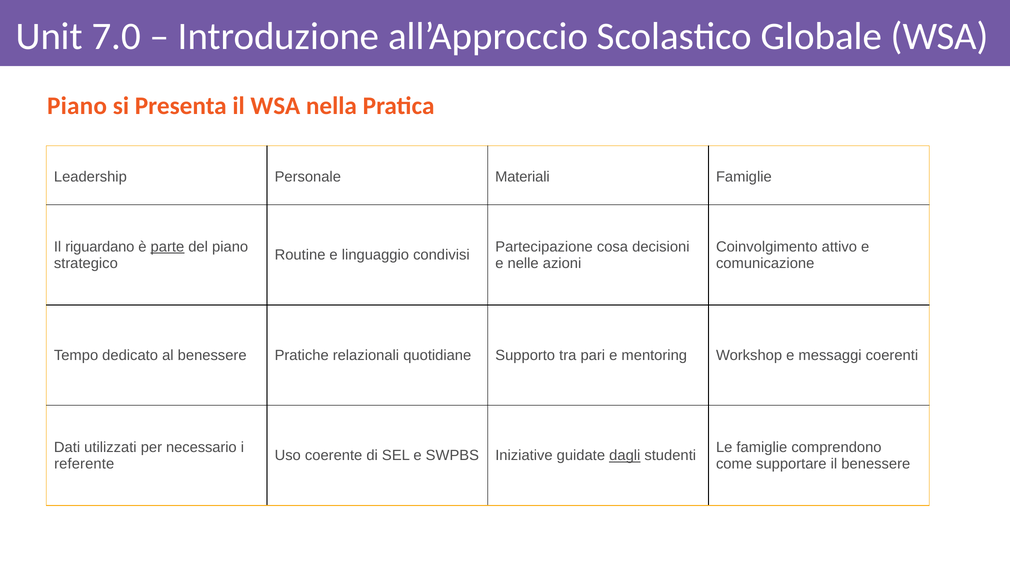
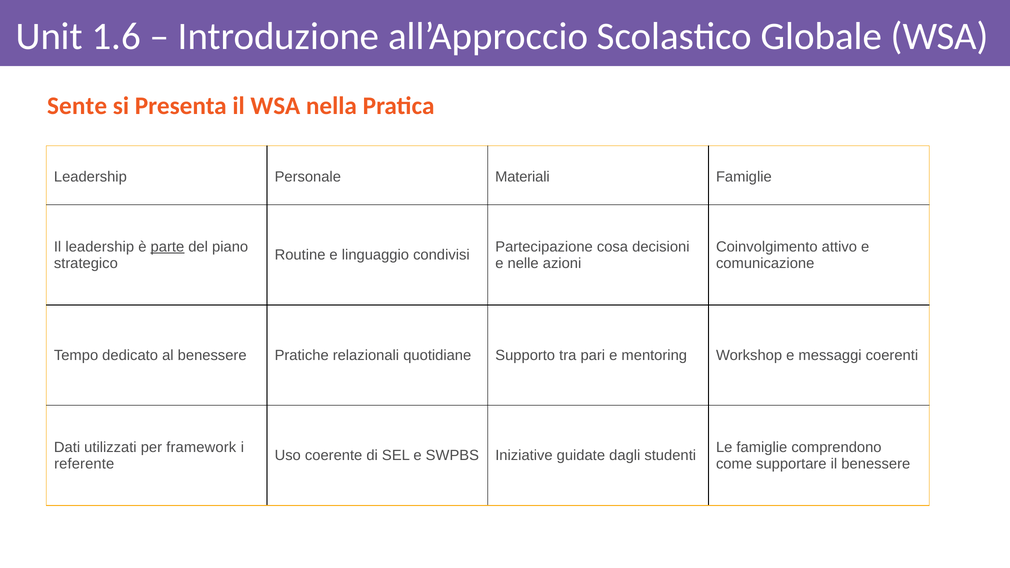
7.0: 7.0 -> 1.6 (116, 36)
Piano: Piano -> Sente (77, 106)
Il riguardano: riguardano -> leadership (100, 247)
necessario: necessario -> framework (201, 447)
dagli underline: present -> none (625, 456)
